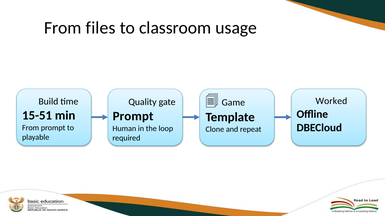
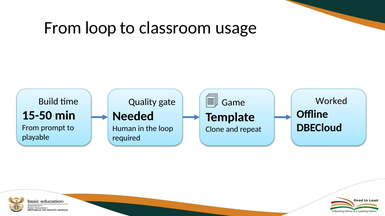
🏫From files: files -> loop (101, 28)
15-51: 15-51 -> 15-50 (37, 116)
Prompt: Prompt -> Needed (133, 117)
